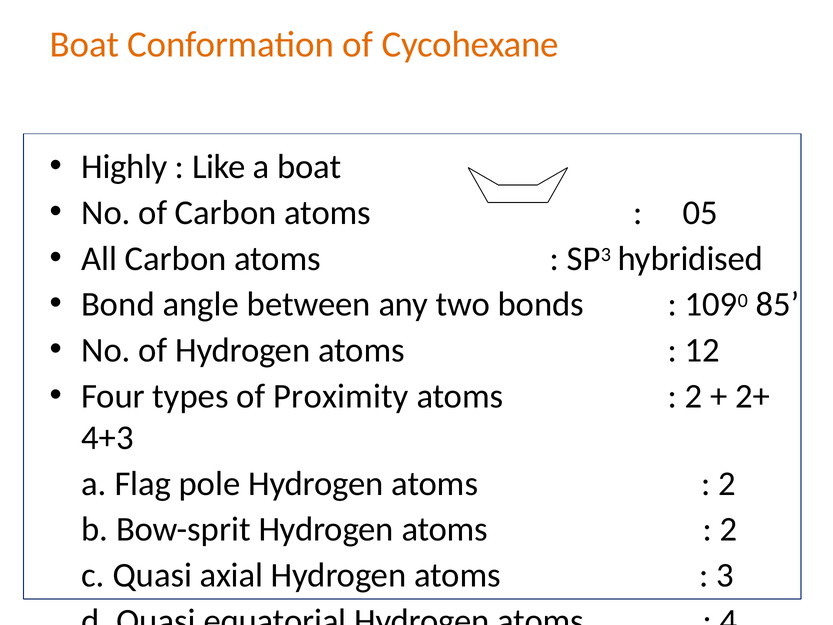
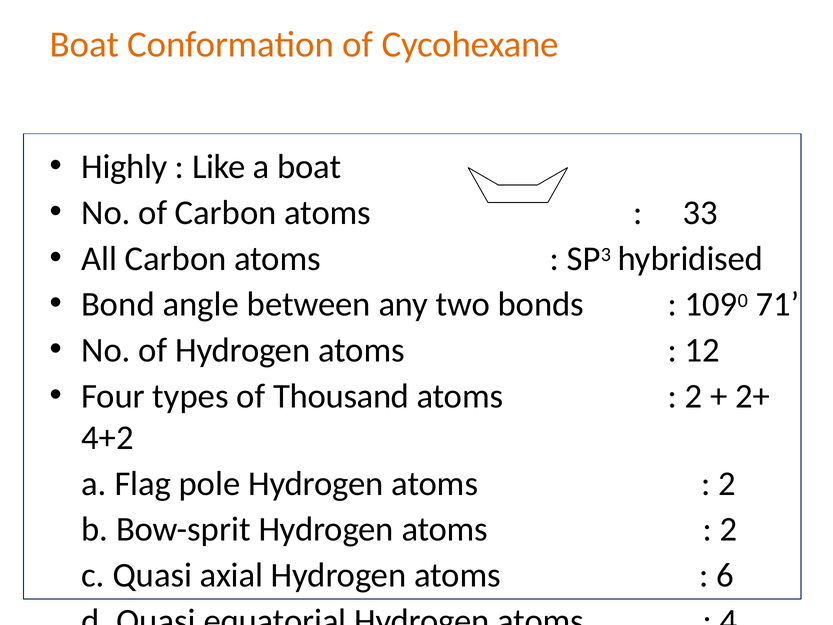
05: 05 -> 33 (700, 213)
85: 85 -> 71 (777, 304)
Proximity: Proximity -> Thousand (341, 396)
4+3: 4+3 -> 4+2 (107, 438)
3: 3 -> 6 (725, 575)
